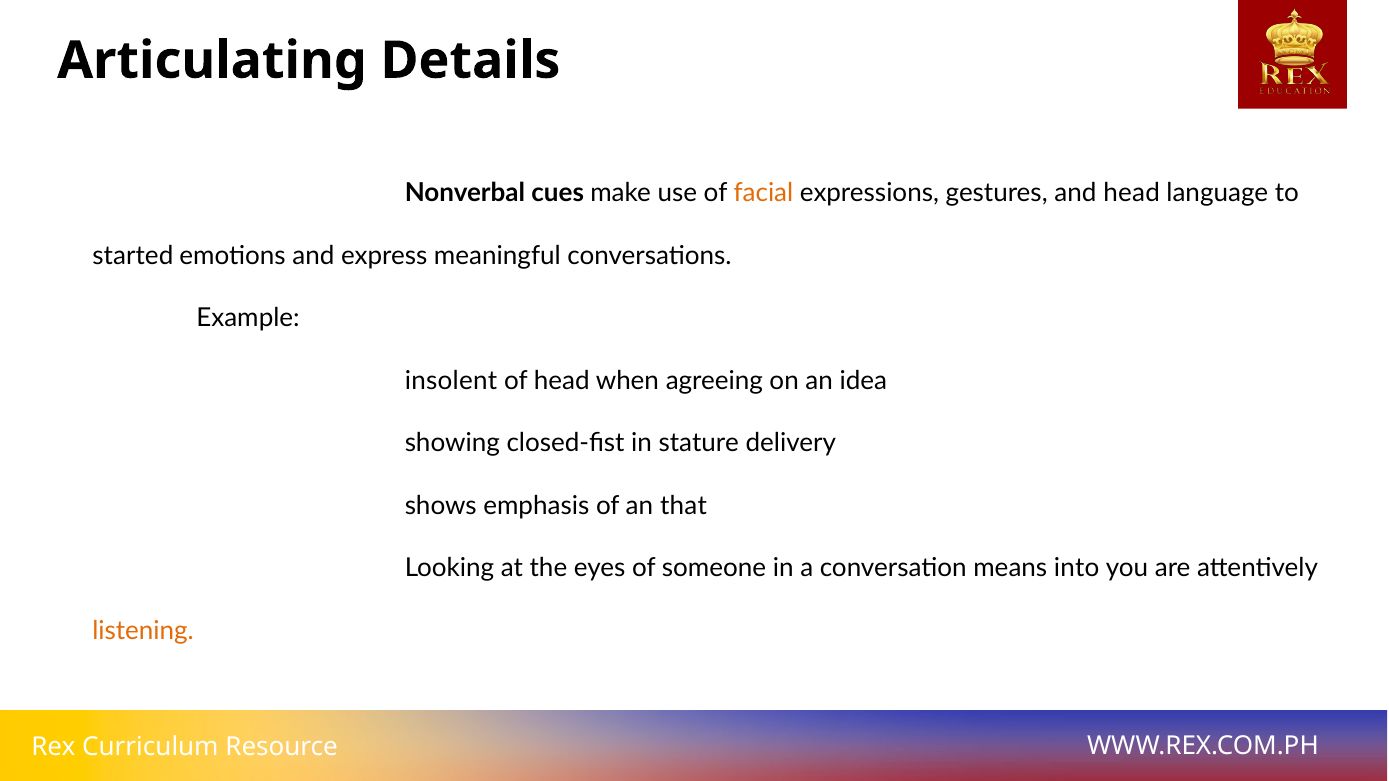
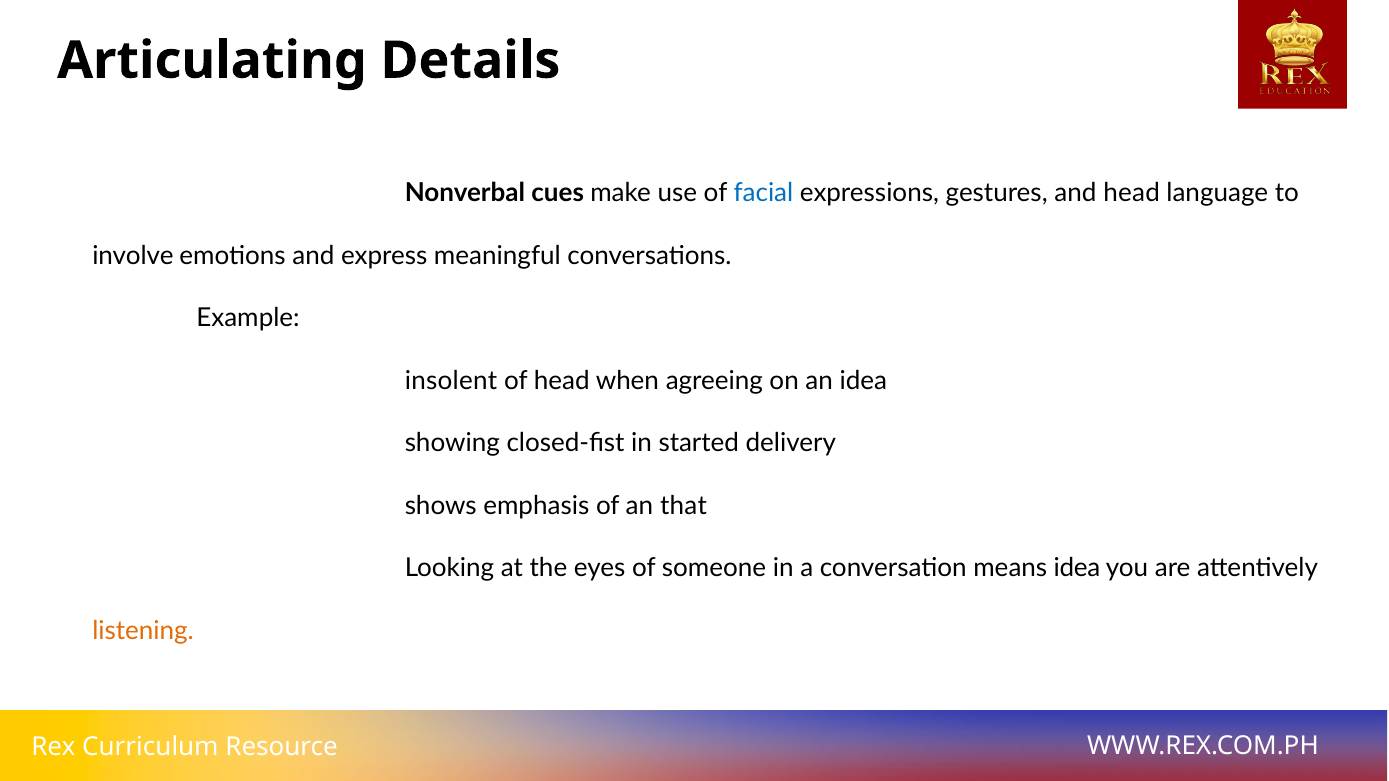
facial colour: orange -> blue (763, 193)
started: started -> involve (133, 256)
stature: stature -> started (699, 443)
means into: into -> idea (1077, 568)
